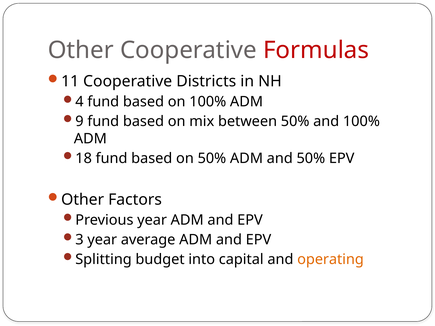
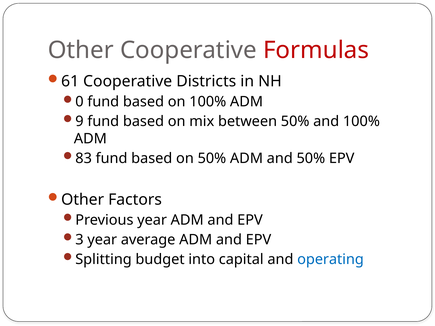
11: 11 -> 61 (70, 82)
4: 4 -> 0 (79, 102)
18: 18 -> 83 (84, 159)
operating colour: orange -> blue (331, 259)
